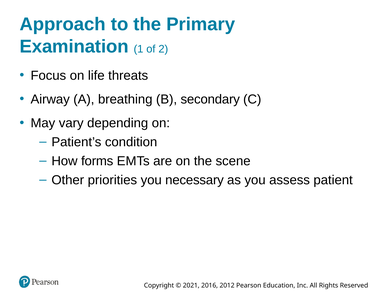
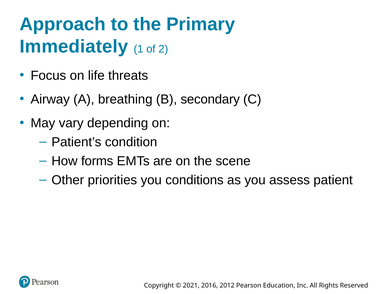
Examination: Examination -> Immediately (74, 46)
necessary: necessary -> conditions (194, 180)
